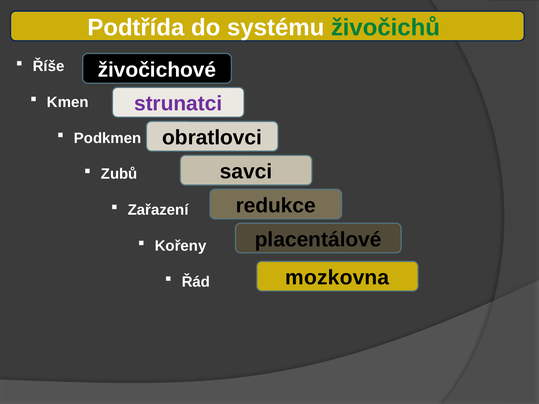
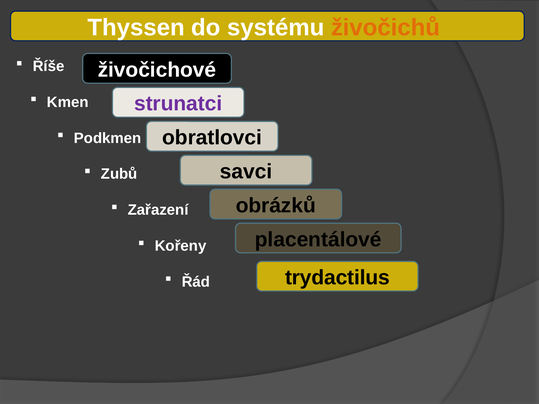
Podtřída: Podtřída -> Thyssen (136, 28)
živočichů colour: green -> orange (386, 28)
redukce: redukce -> obrázků (276, 206)
mozkovna: mozkovna -> trydactilus (337, 278)
